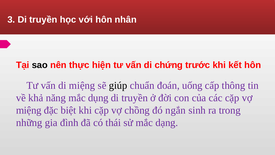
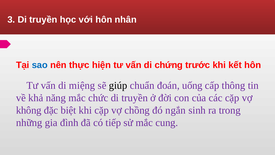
sao colour: black -> blue (40, 65)
dụng: dụng -> chức (98, 98)
miệng: miệng -> không (29, 110)
thái: thái -> tiếp (113, 122)
dạng: dạng -> cung (167, 122)
